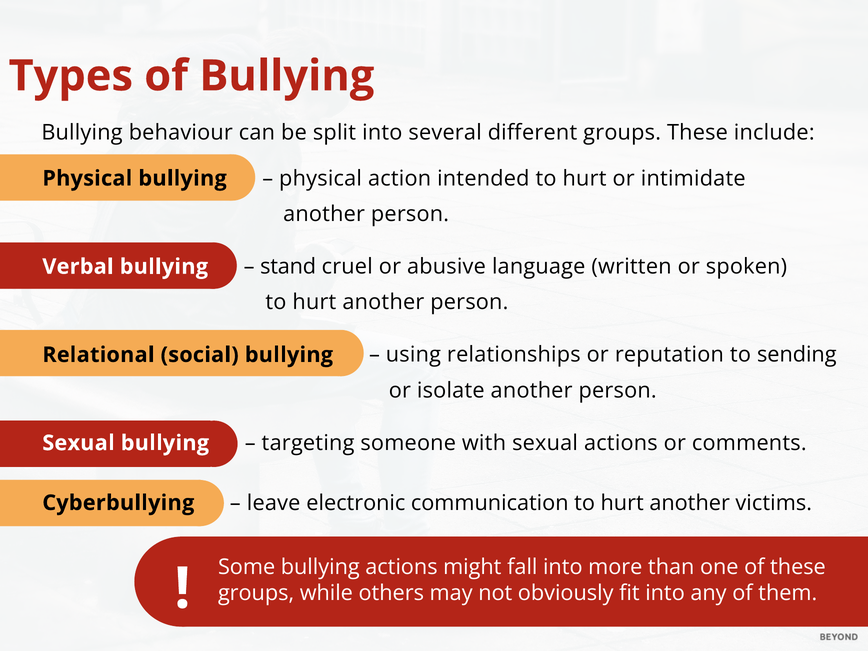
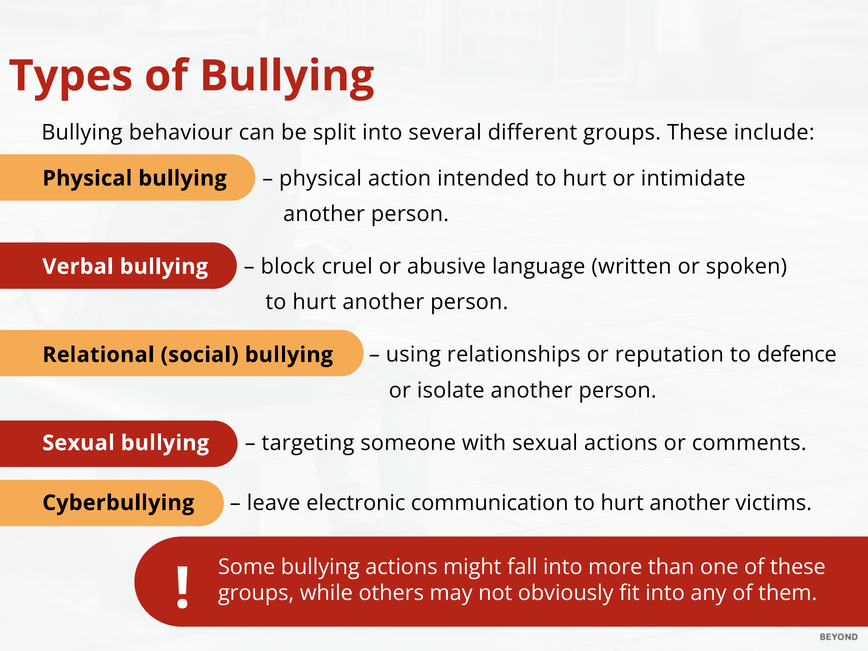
stand: stand -> block (288, 267)
sending: sending -> defence (797, 355)
